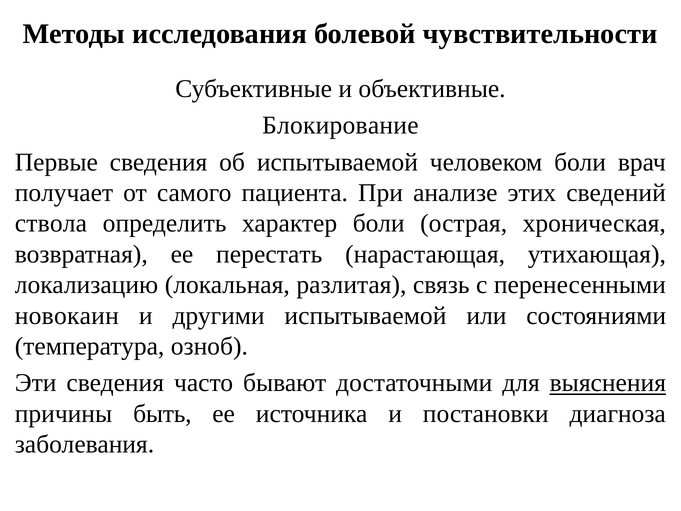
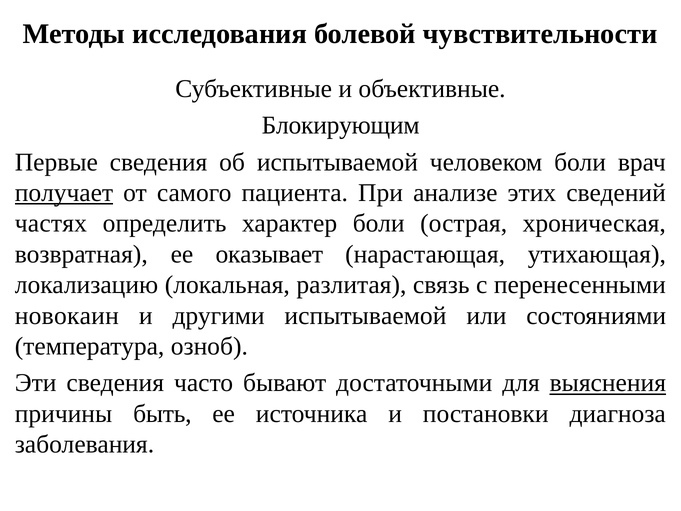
Блокирование: Блокирование -> Блокирующим (341, 125)
получает underline: none -> present (64, 193)
ствола: ствола -> частях (51, 223)
перестать: перестать -> оказывает (269, 254)
